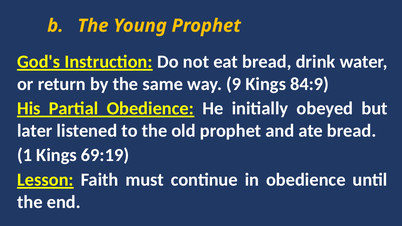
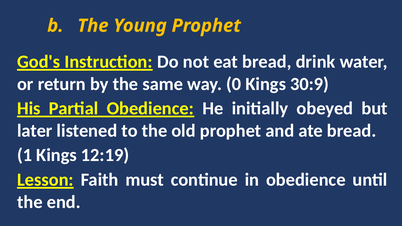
9: 9 -> 0 (234, 84)
84:9: 84:9 -> 30:9 (310, 84)
69:19: 69:19 -> 12:19 (105, 155)
